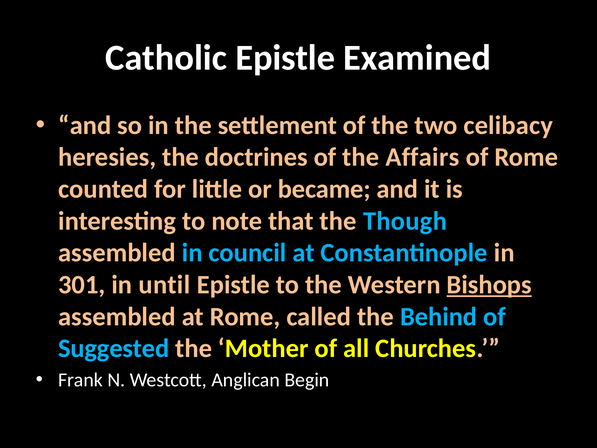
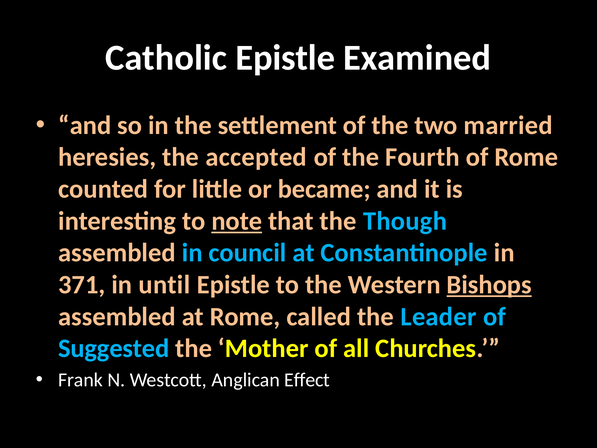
celibacy: celibacy -> married (508, 125)
doctrines: doctrines -> accepted (256, 157)
Affairs: Affairs -> Fourth (422, 157)
note underline: none -> present (237, 221)
301: 301 -> 371 (82, 285)
Behind: Behind -> Leader (439, 316)
Begin: Begin -> Effect (307, 380)
